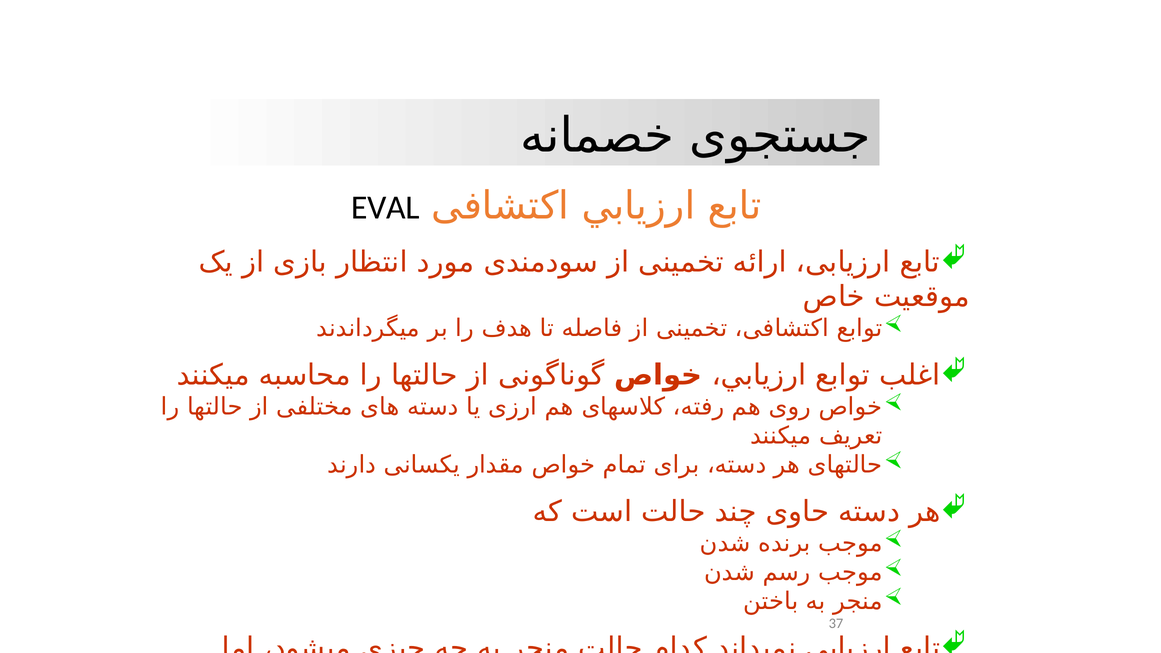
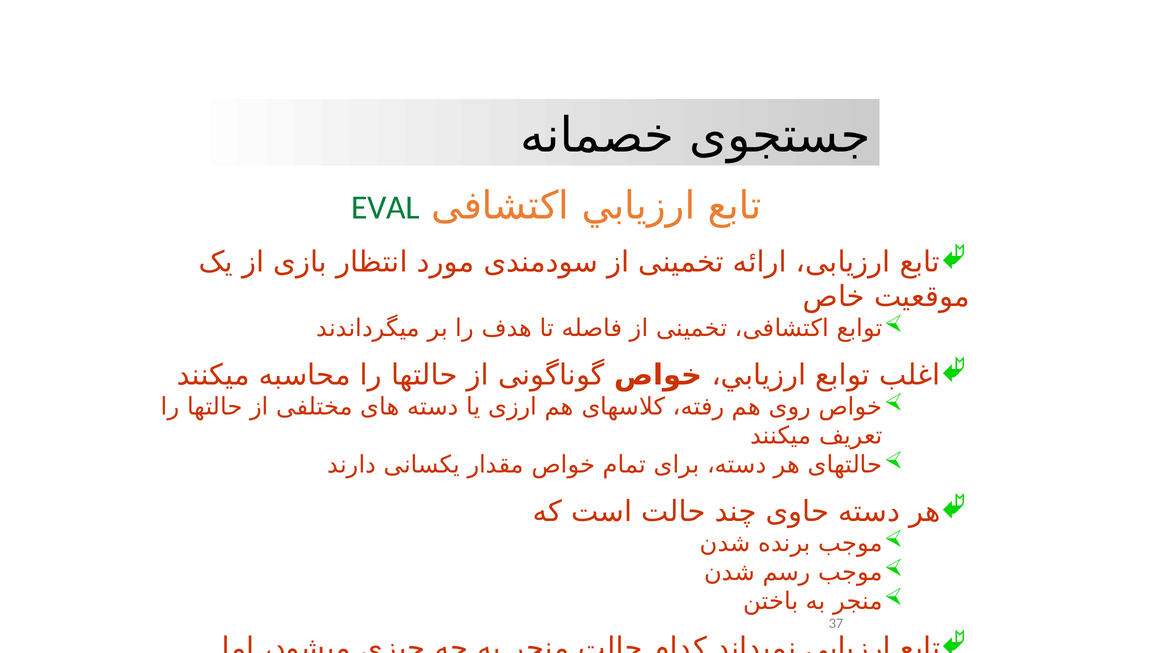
EVAL colour: black -> green (385, 207)
